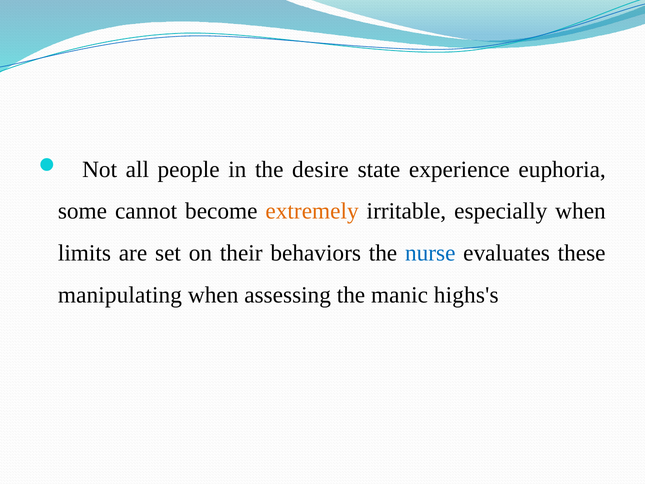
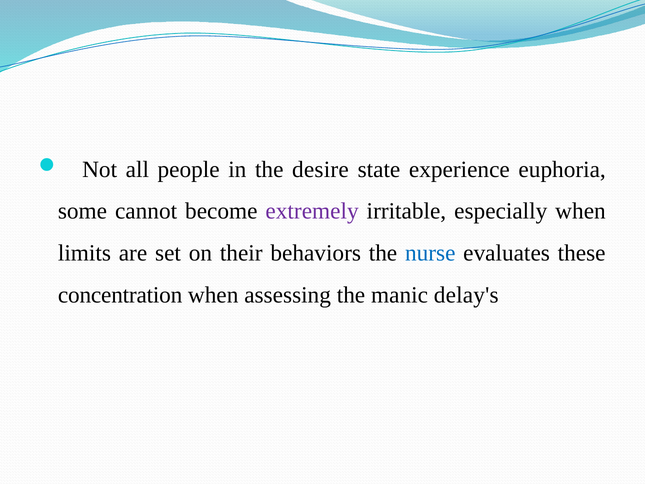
extremely colour: orange -> purple (312, 211)
manipulating: manipulating -> concentration (120, 295)
highs's: highs's -> delay's (466, 295)
